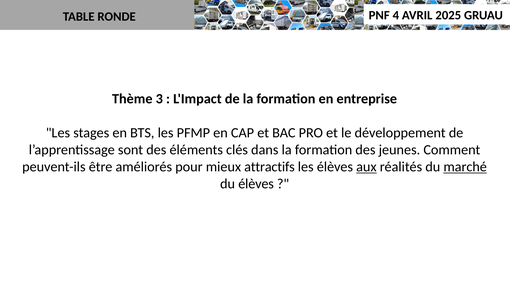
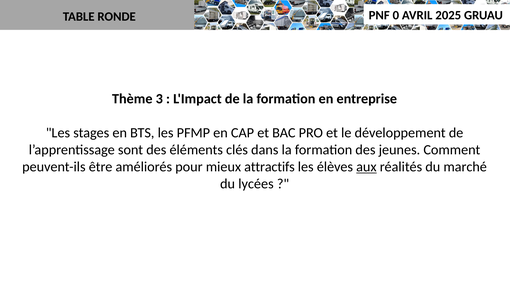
4: 4 -> 0 (396, 15)
marché underline: present -> none (465, 167)
du élèves: élèves -> lycées (256, 184)
